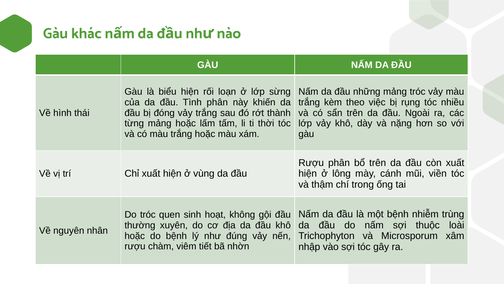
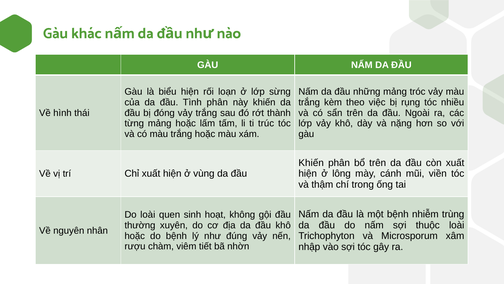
thời: thời -> trúc (266, 123)
Rượu: Rượu -> Khiến (311, 163)
Do tróc: tróc -> loài (148, 214)
